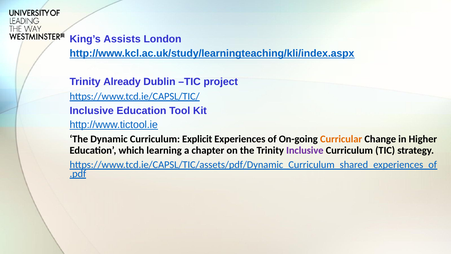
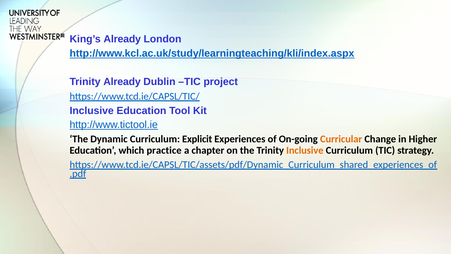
King’s Assists: Assists -> Already (122, 39)
learning: learning -> practice (164, 150)
Inclusive colour: purple -> orange (305, 150)
